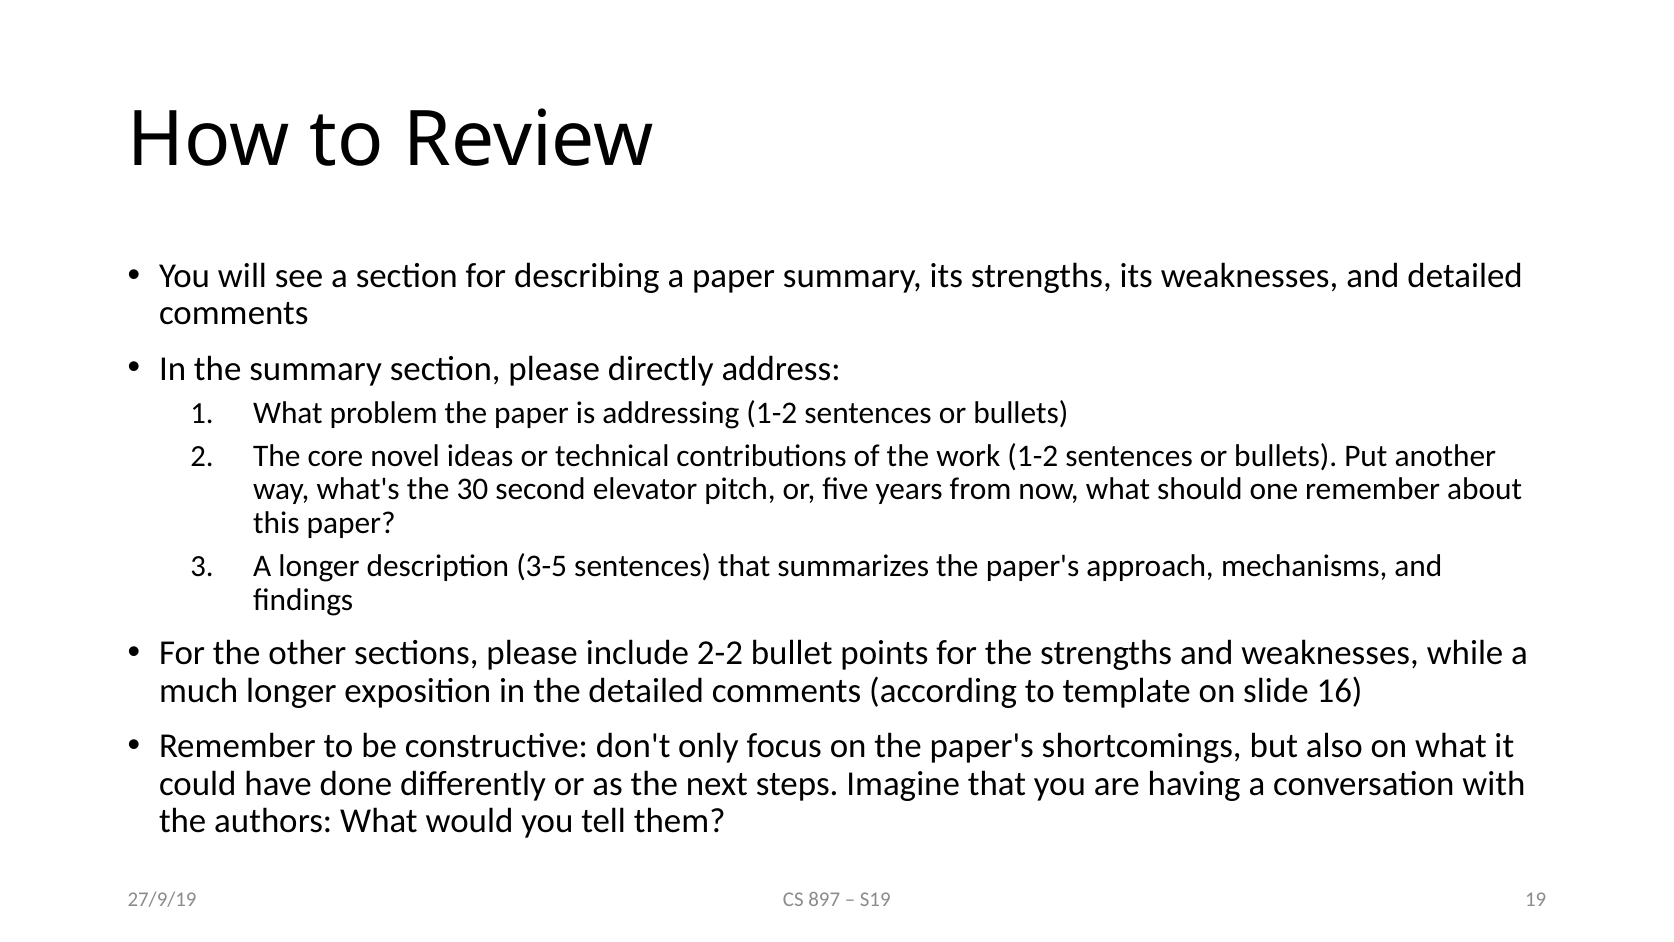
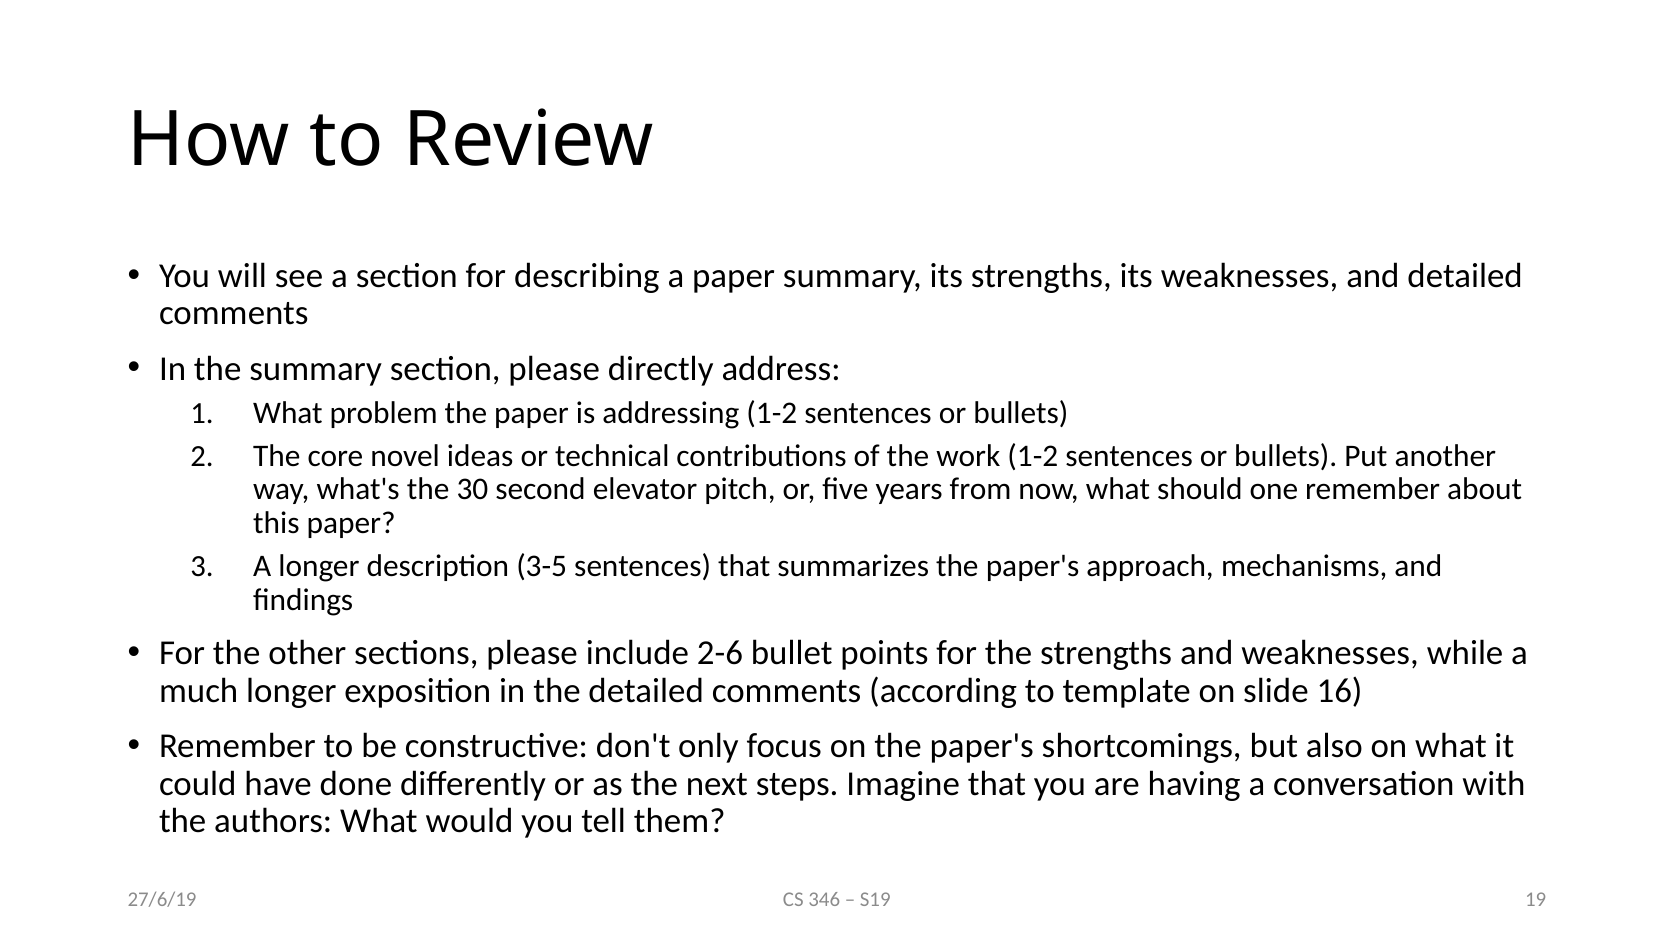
2-2: 2-2 -> 2-6 (720, 653)
897: 897 -> 346 (824, 899)
27/9/19: 27/9/19 -> 27/6/19 (162, 899)
